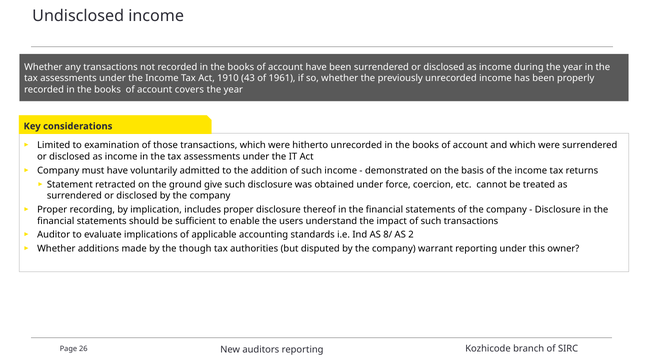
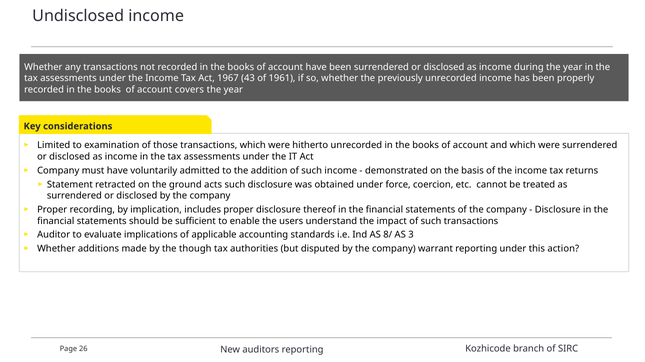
1910: 1910 -> 1967 (228, 78)
give: give -> acts (213, 185)
2: 2 -> 3 (411, 235)
owner: owner -> action (563, 249)
